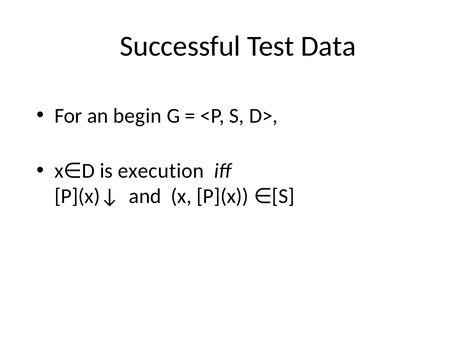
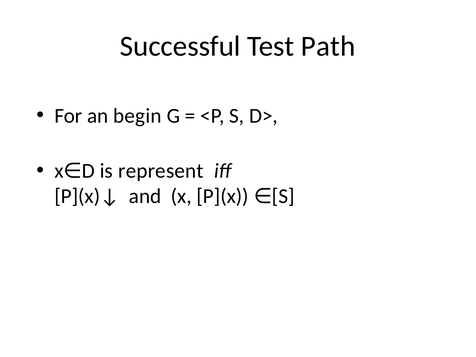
Data: Data -> Path (328, 46)
execution: execution -> represent (161, 171)
